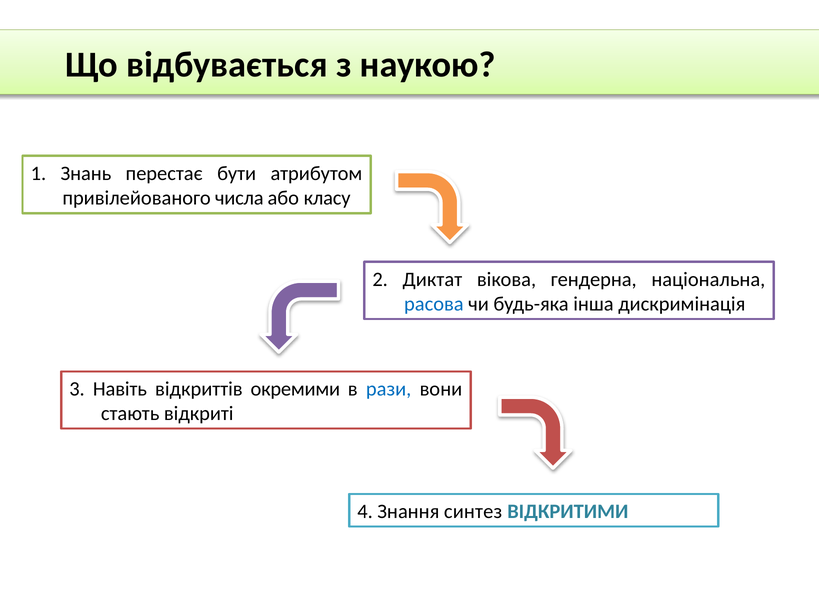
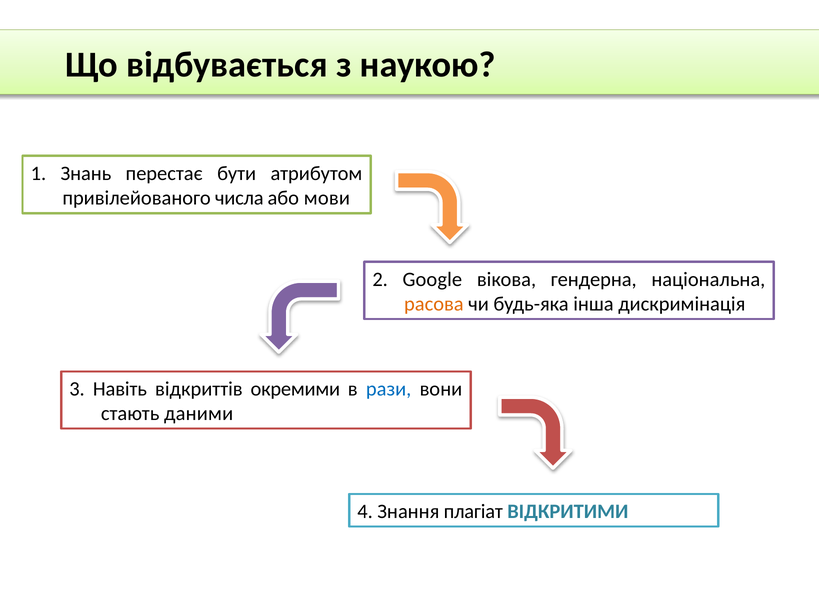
класу: класу -> мови (327, 198)
Диктат: Диктат -> Google (432, 280)
расова colour: blue -> orange (434, 304)
відкриті: відкриті -> даними (199, 414)
синтез: синтез -> плагіат (473, 512)
